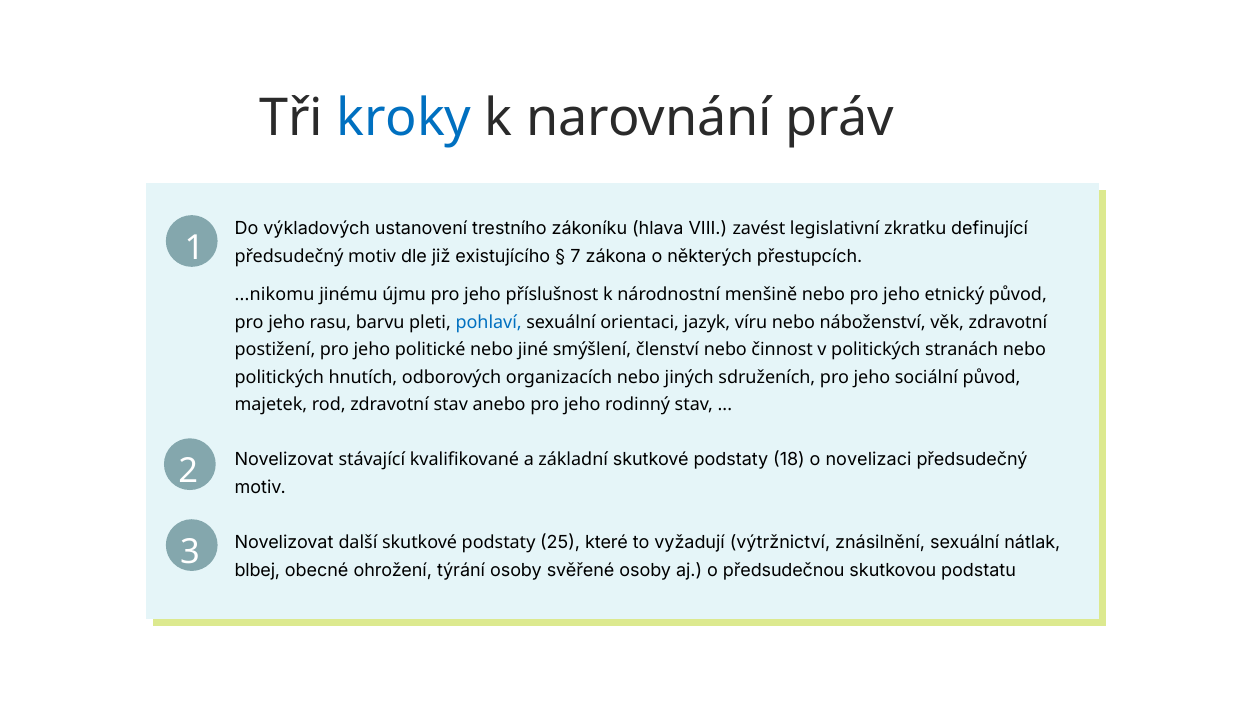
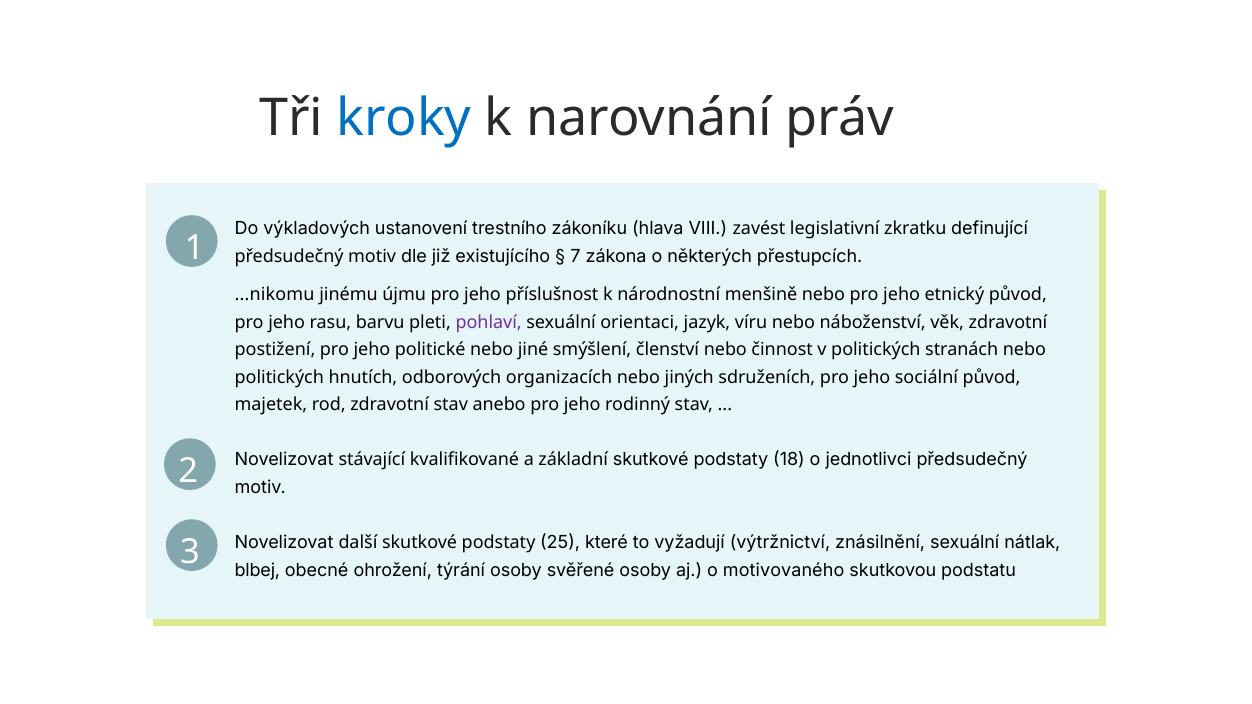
pohlaví colour: blue -> purple (489, 322)
novelizaci: novelizaci -> jednotlivci (869, 460)
předsudečnou: předsudečnou -> motivovaného (784, 570)
